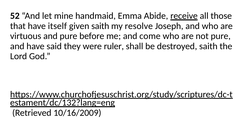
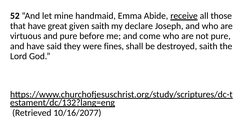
itself: itself -> great (57, 26)
resolve: resolve -> declare (139, 26)
ruler: ruler -> fines (114, 46)
10/16/2009: 10/16/2009 -> 10/16/2077 (77, 113)
